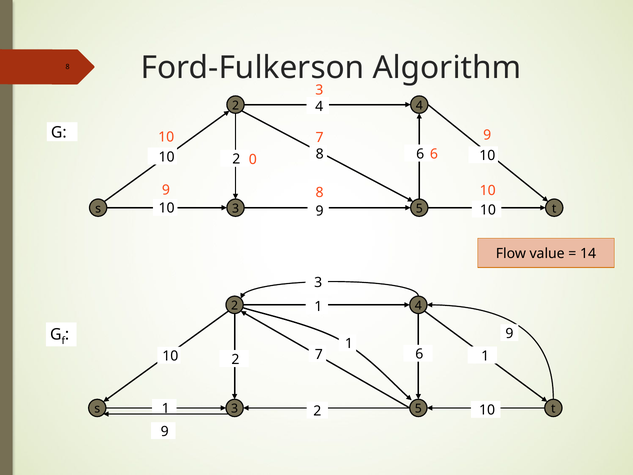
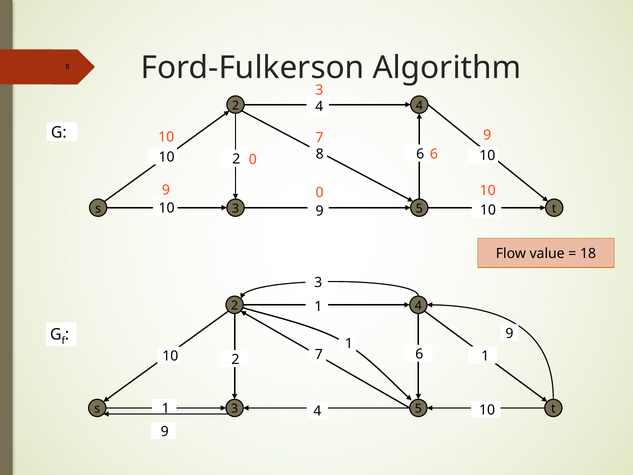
8: 8 -> 0 (320, 193)
14: 14 -> 18 (588, 254)
1 2: 2 -> 4 (317, 411)
